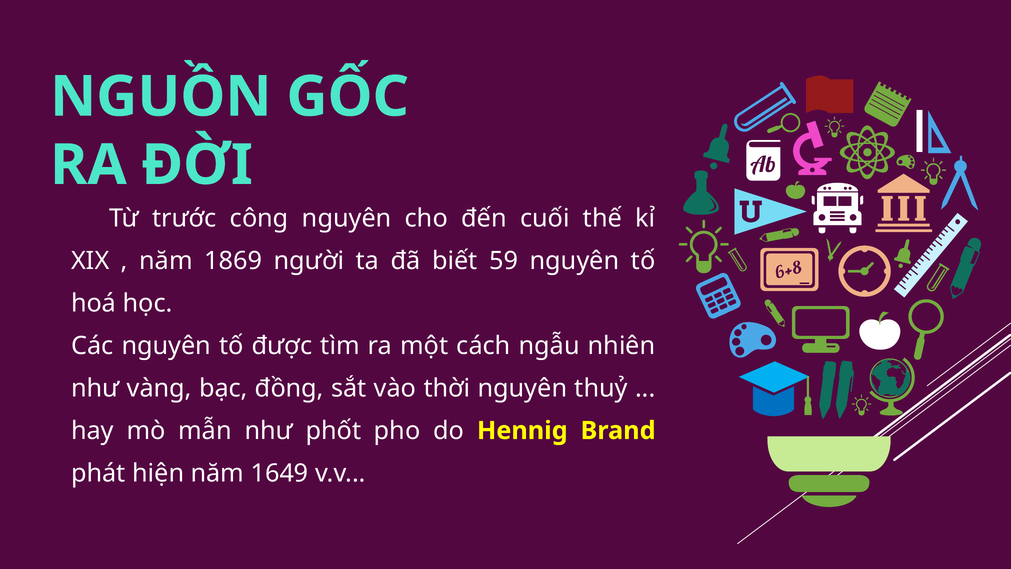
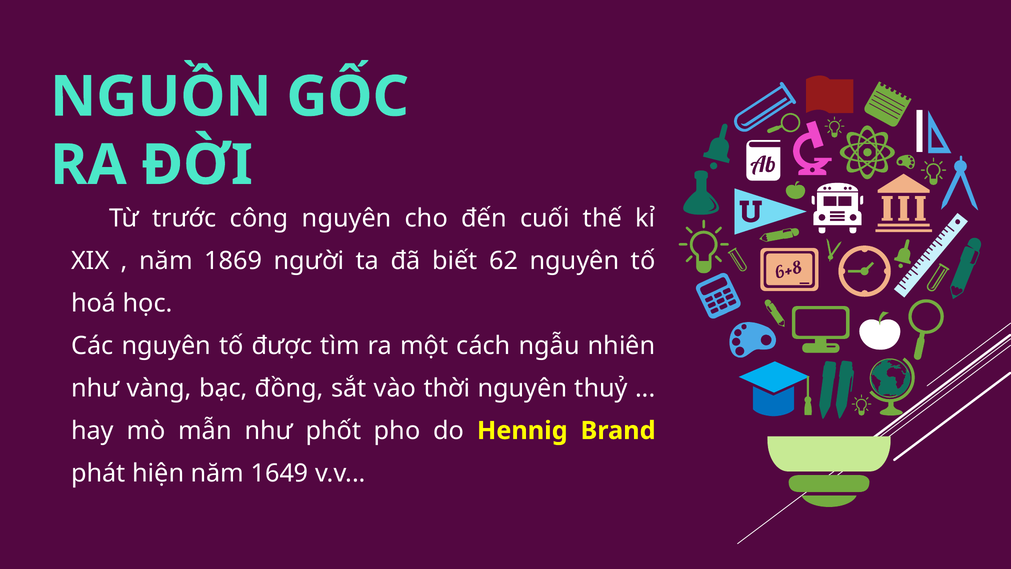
59: 59 -> 62 (504, 261)
